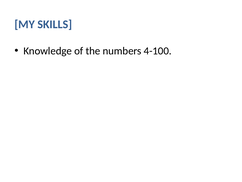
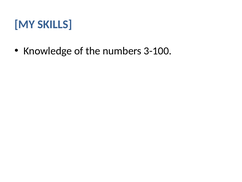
4-100: 4-100 -> 3-100 (158, 51)
